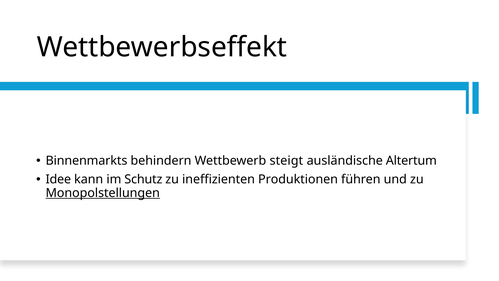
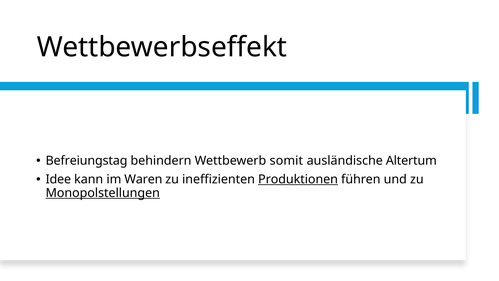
Binnenmarkts: Binnenmarkts -> Befreiungstag (87, 161)
steigt: steigt -> somit (286, 161)
Schutz: Schutz -> Waren (143, 179)
Produktionen underline: none -> present (298, 179)
